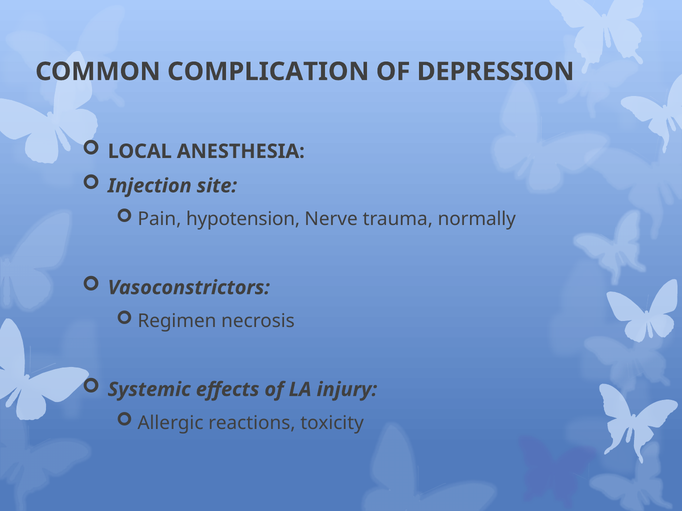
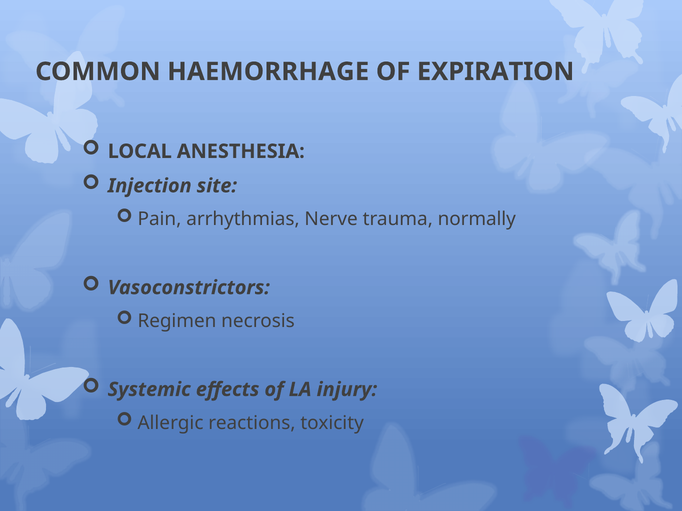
COMPLICATION: COMPLICATION -> HAEMORRHAGE (268, 72)
DEPRESSION: DEPRESSION -> EXPIRATION (496, 72)
hypotension: hypotension -> arrhythmias (243, 219)
